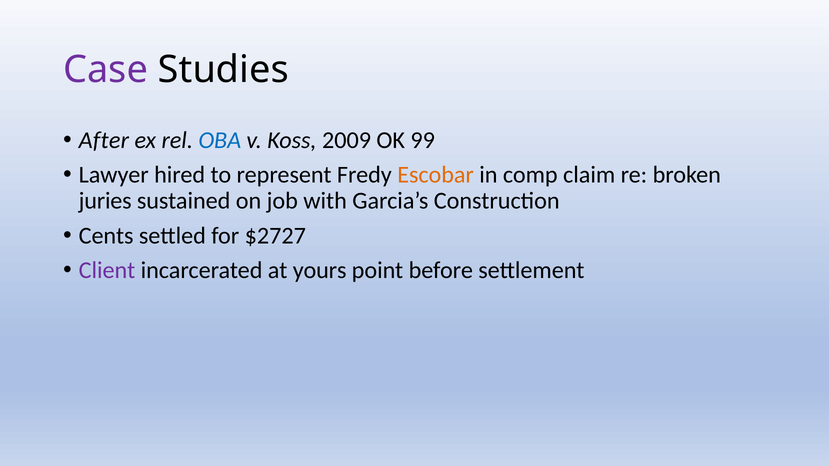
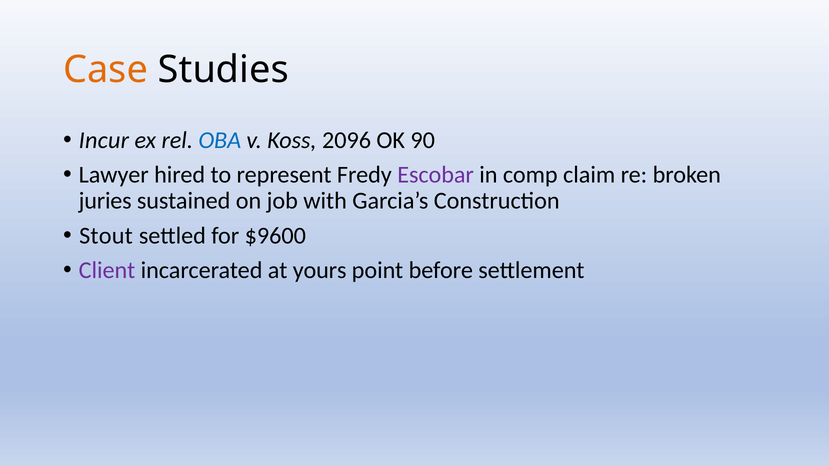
Case colour: purple -> orange (106, 70)
After: After -> Incur (104, 140)
2009: 2009 -> 2096 (347, 140)
99: 99 -> 90 (423, 140)
Escobar colour: orange -> purple (436, 175)
Cents: Cents -> Stout (106, 236)
$2727: $2727 -> $9600 (275, 236)
